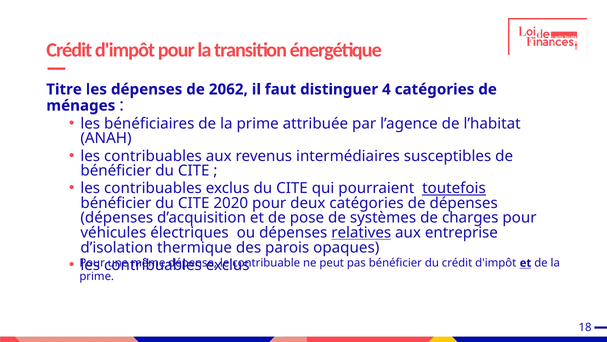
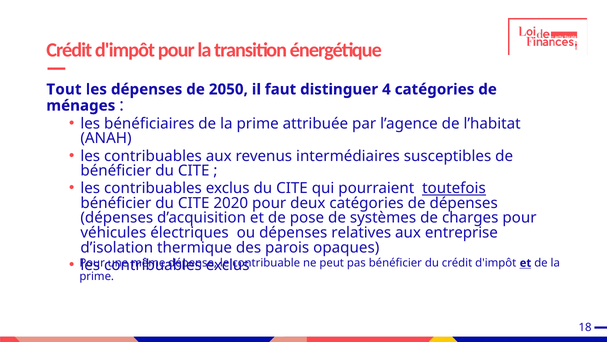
Titre: Titre -> Tout (64, 89)
2062: 2062 -> 2050 (228, 89)
relatives underline: present -> none (361, 232)
